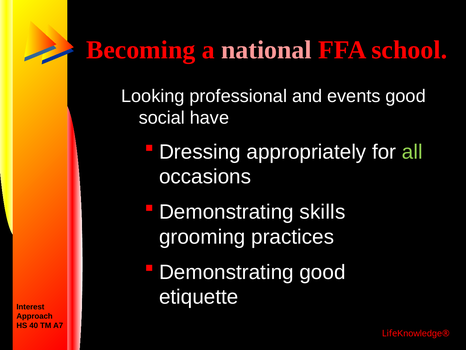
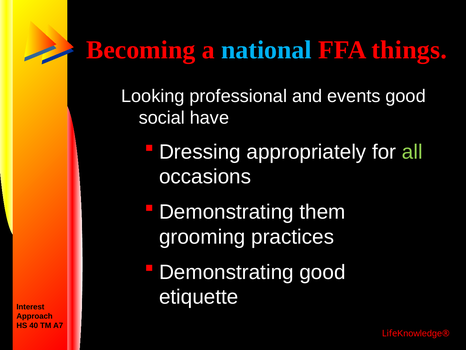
national colour: pink -> light blue (266, 50)
school: school -> things (409, 50)
skills: skills -> them (323, 212)
